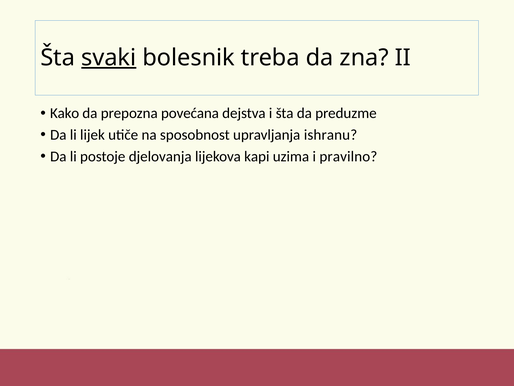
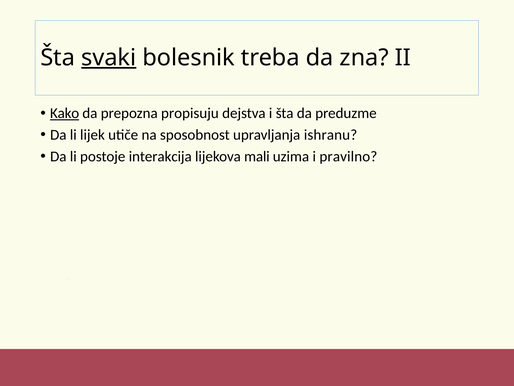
Kako underline: none -> present (65, 113)
povećana: povećana -> propisuju (190, 113)
djelovanja: djelovanja -> interakcija (160, 156)
kapi: kapi -> mali (257, 156)
